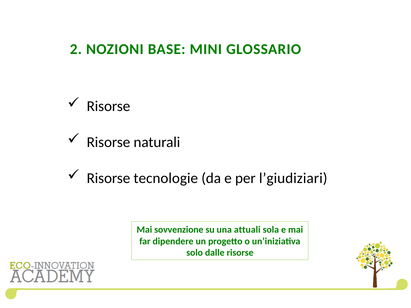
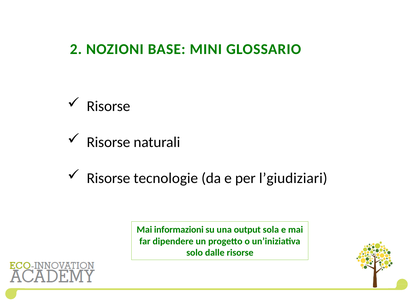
sovvenzione: sovvenzione -> informazioni (179, 230)
attuali: attuali -> output (247, 230)
